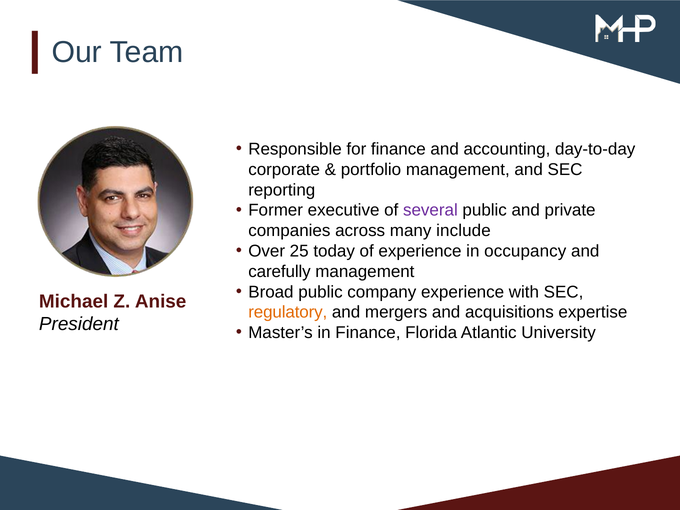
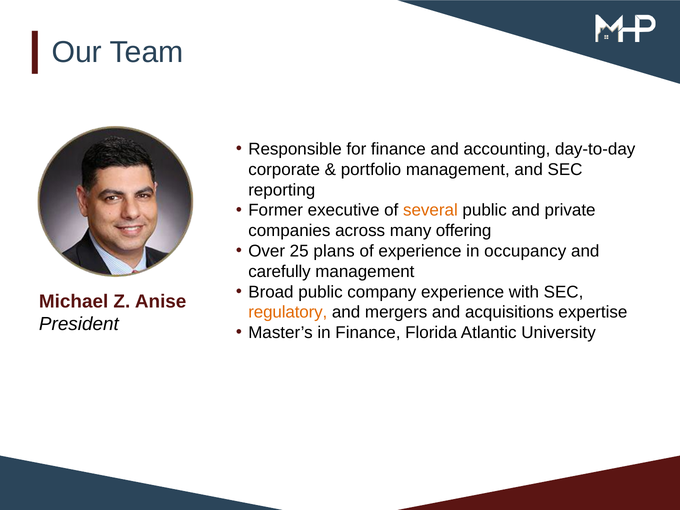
several colour: purple -> orange (430, 210)
include: include -> offering (464, 231)
today: today -> plans (334, 251)
